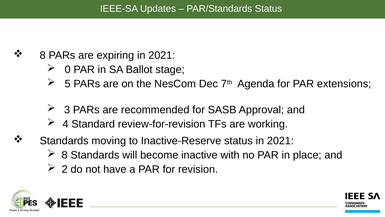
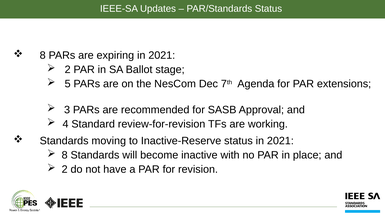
0: 0 -> 2 (68, 70)
